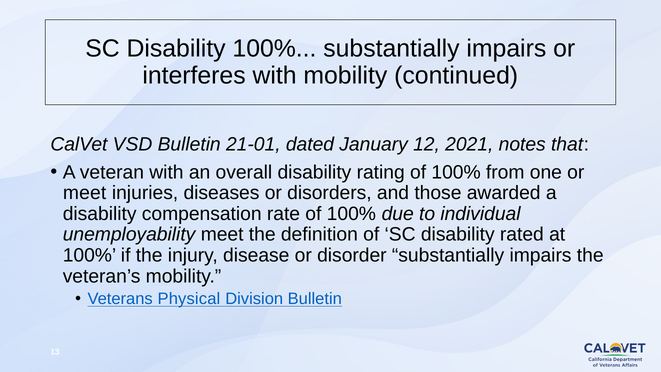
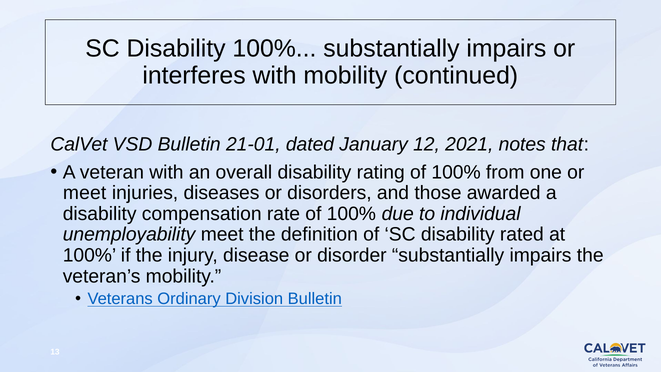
Physical: Physical -> Ordinary (189, 299)
